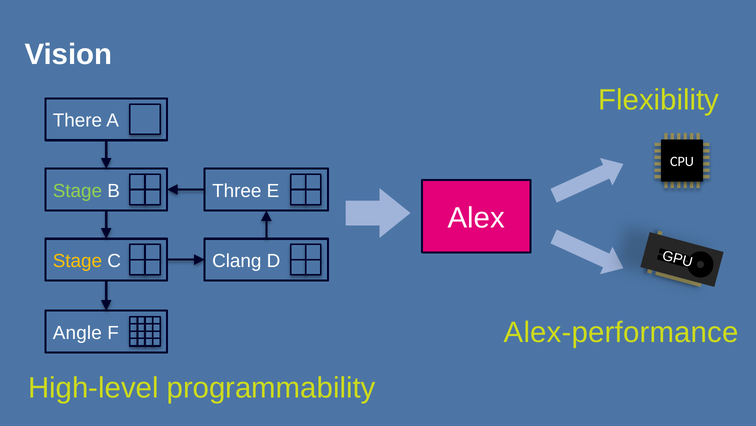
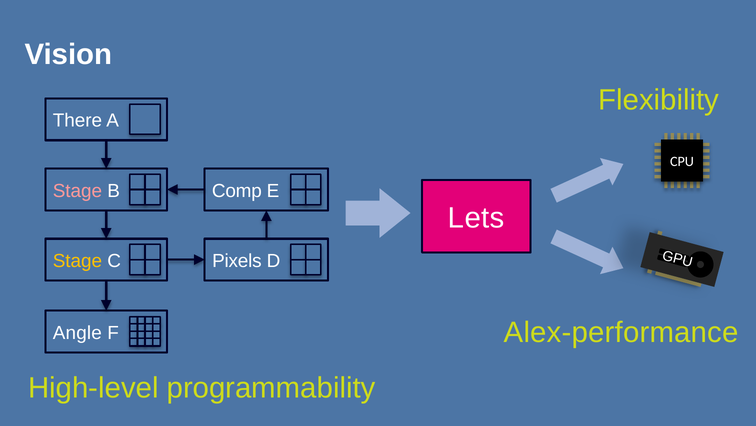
Stage colour: light green -> pink (77, 191)
Three: Three -> Comp (237, 191)
Alex: Alex -> Lets (476, 218)
Clang: Clang -> Pixels (237, 260)
